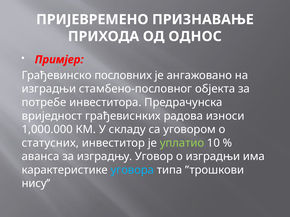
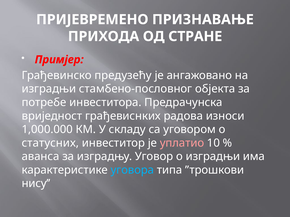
ОДНОС: ОДНОС -> СТРАНЕ (195, 36)
пословних: пословних -> предузећу (123, 76)
уплатио colour: light green -> pink (182, 143)
